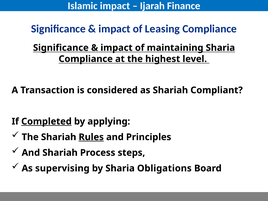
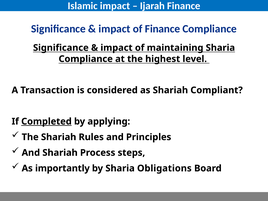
of Leasing: Leasing -> Finance (163, 29)
Rules underline: present -> none (91, 137)
supervising: supervising -> importantly (62, 168)
